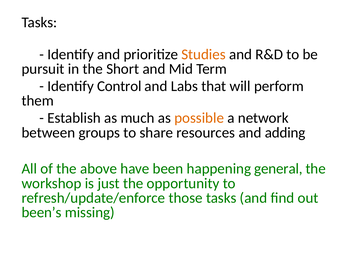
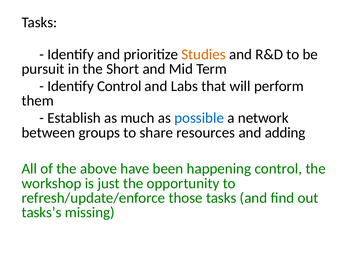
possible colour: orange -> blue (199, 118)
happening general: general -> control (278, 169)
been’s: been’s -> tasks’s (42, 213)
